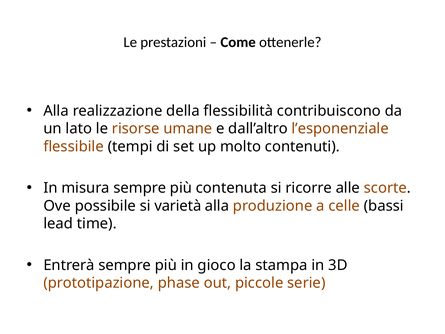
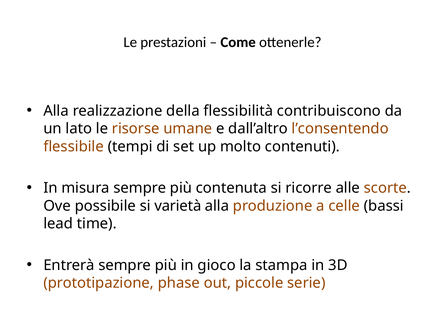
l’esponenziale: l’esponenziale -> l’consentendo (340, 129)
